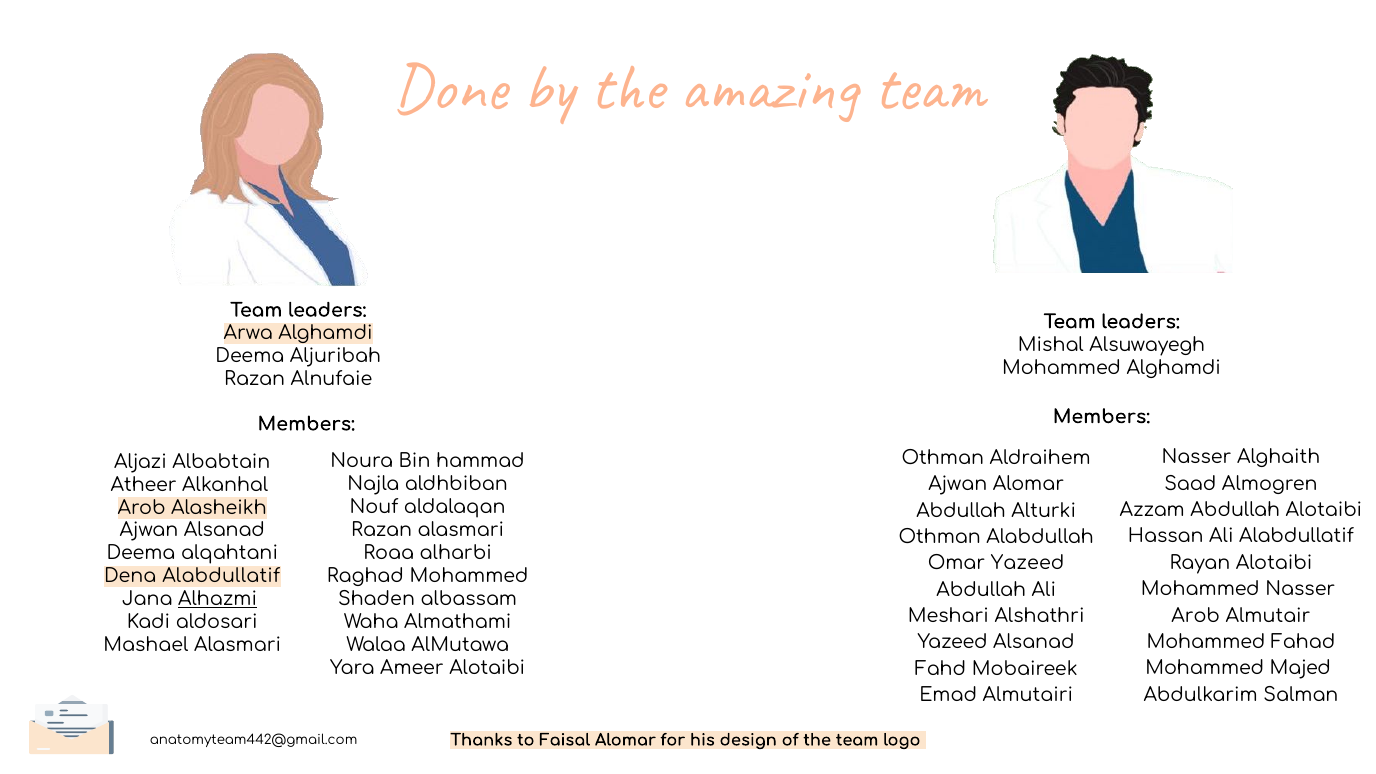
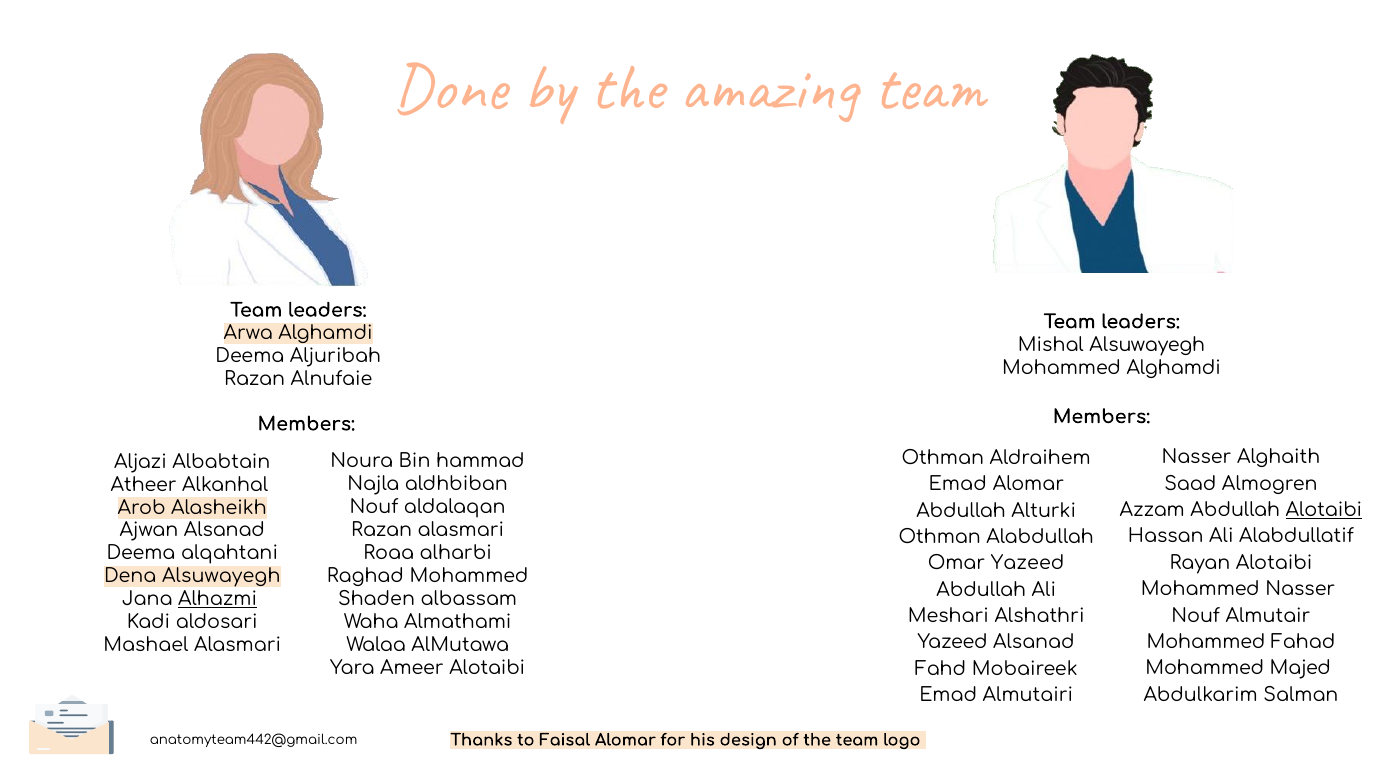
Ajwan: Ajwan -> Emad (958, 484)
Alotaibi underline: none -> present (1324, 510)
Dena Alabdullatif: Alabdullatif -> Alsuwayegh (221, 577)
Arob: Arob -> Nouf (1196, 616)
